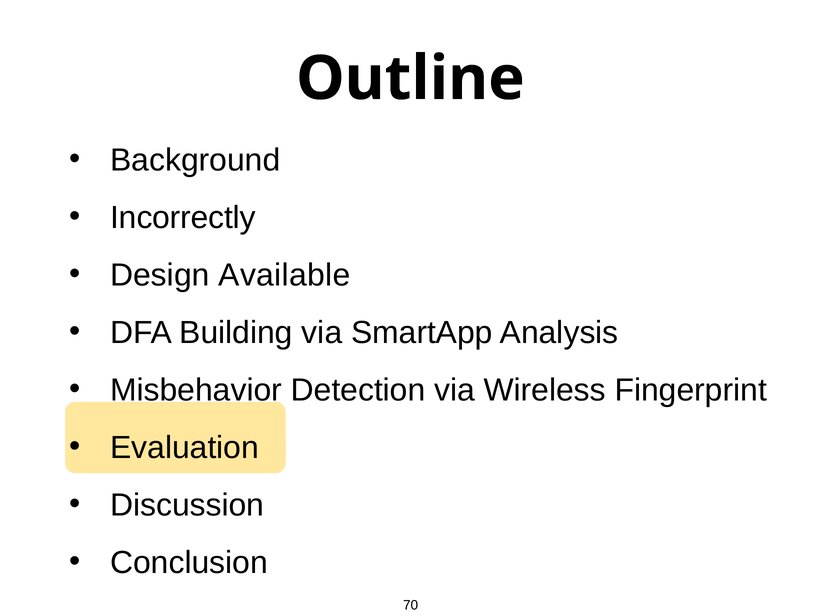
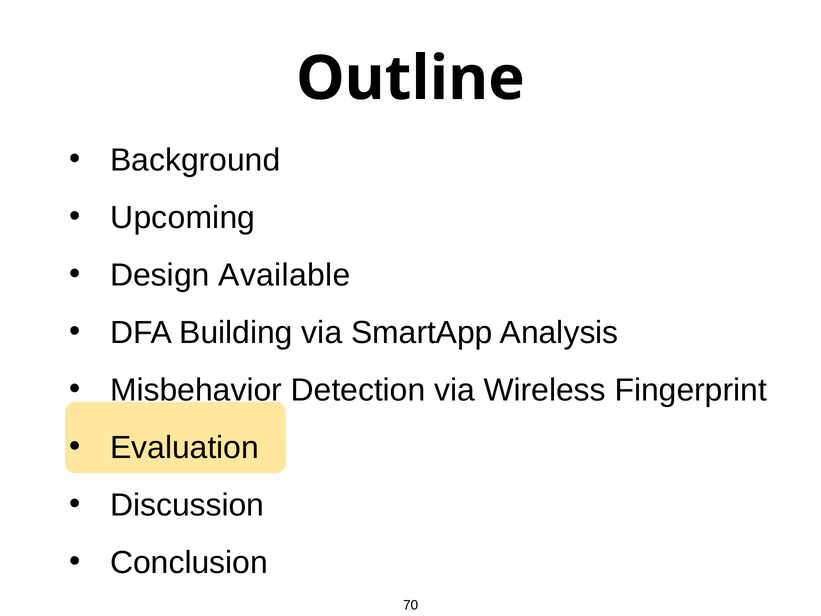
Incorrectly: Incorrectly -> Upcoming (183, 217)
